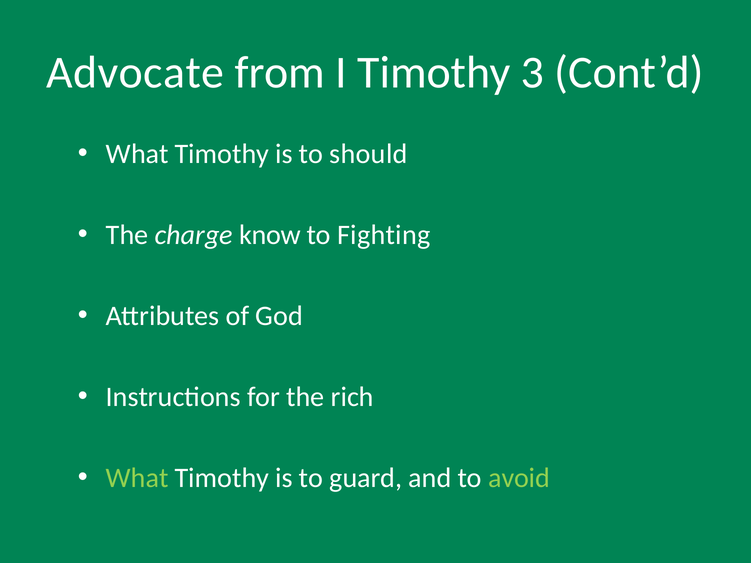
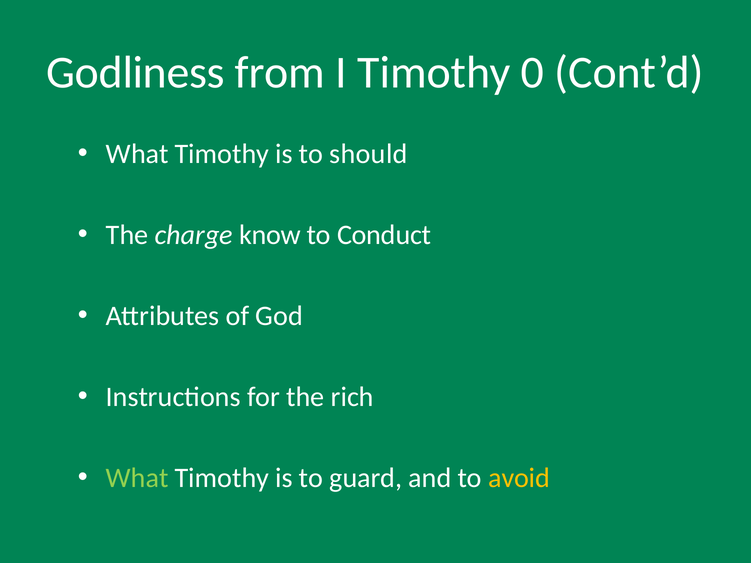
Advocate: Advocate -> Godliness (136, 73)
3: 3 -> 0 (532, 73)
Fighting: Fighting -> Conduct (384, 235)
avoid colour: light green -> yellow (519, 478)
